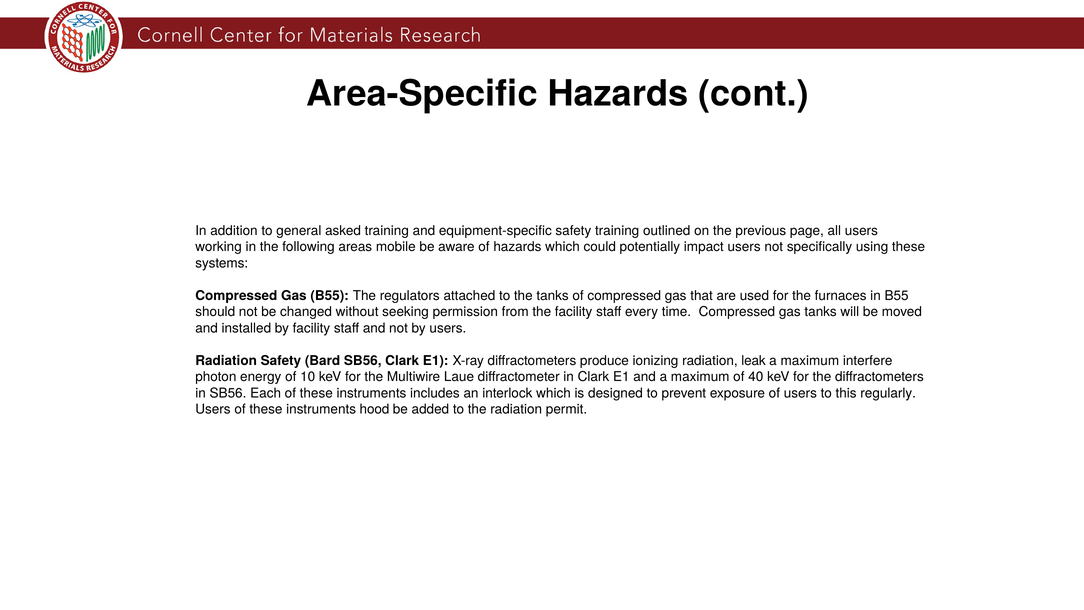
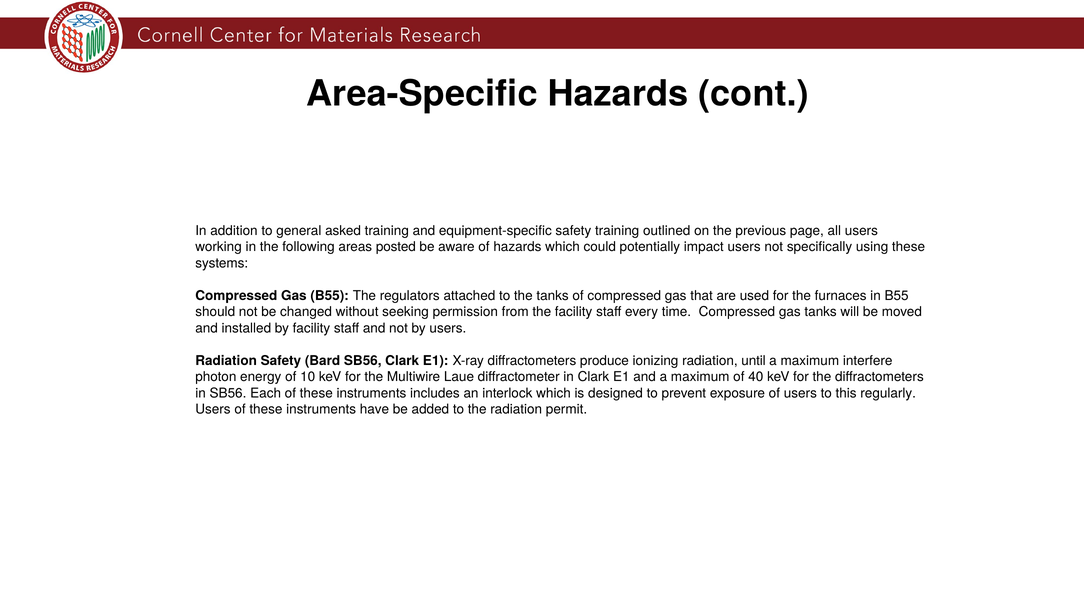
mobile: mobile -> posted (396, 247)
leak: leak -> until (754, 361)
hood: hood -> have (374, 409)
